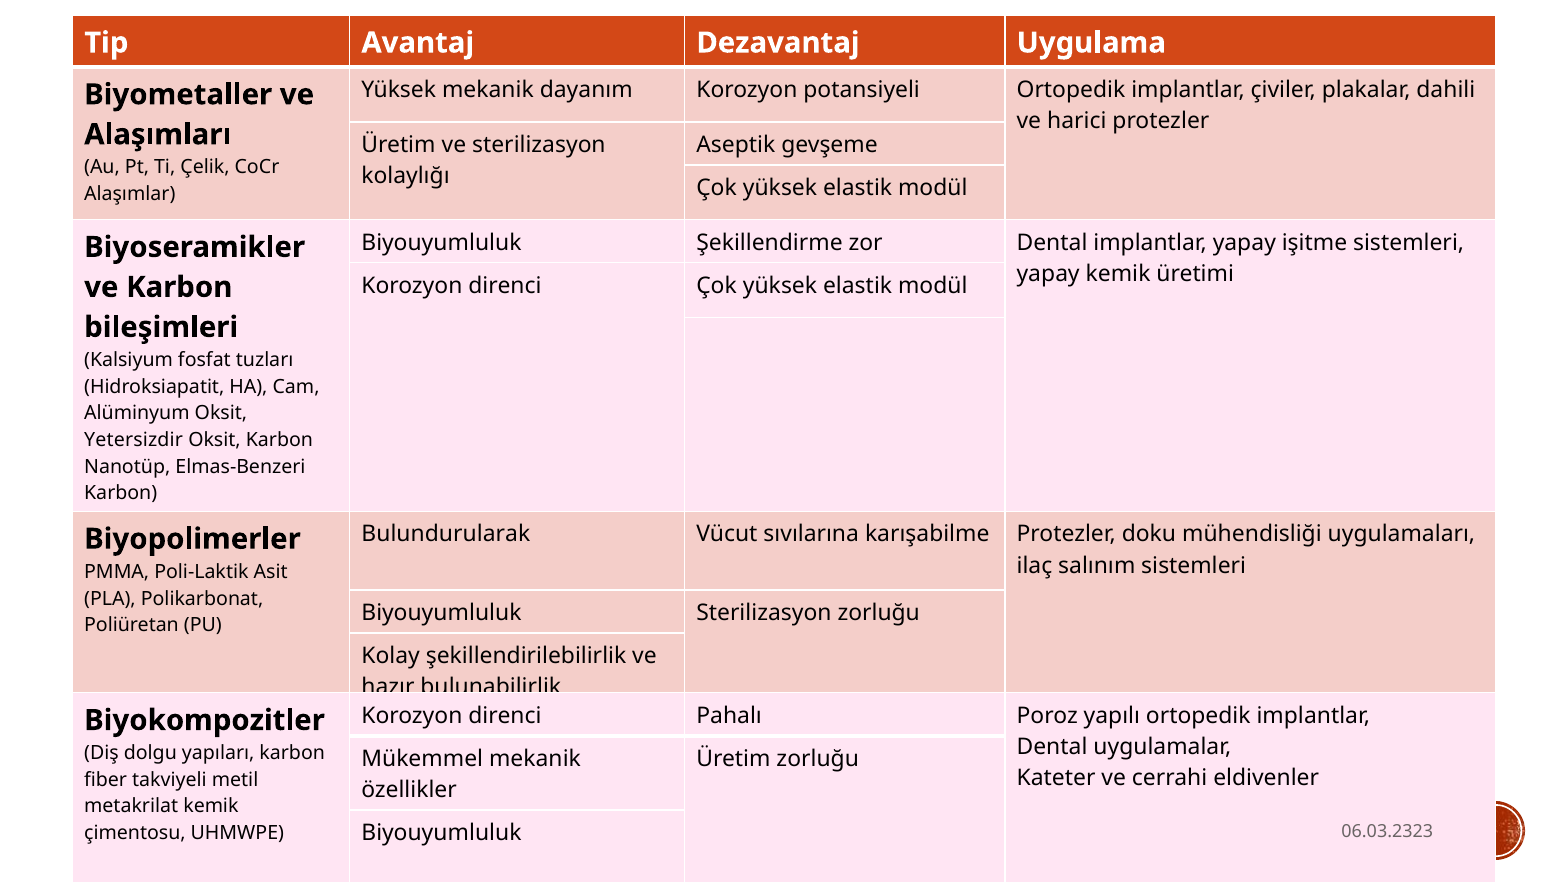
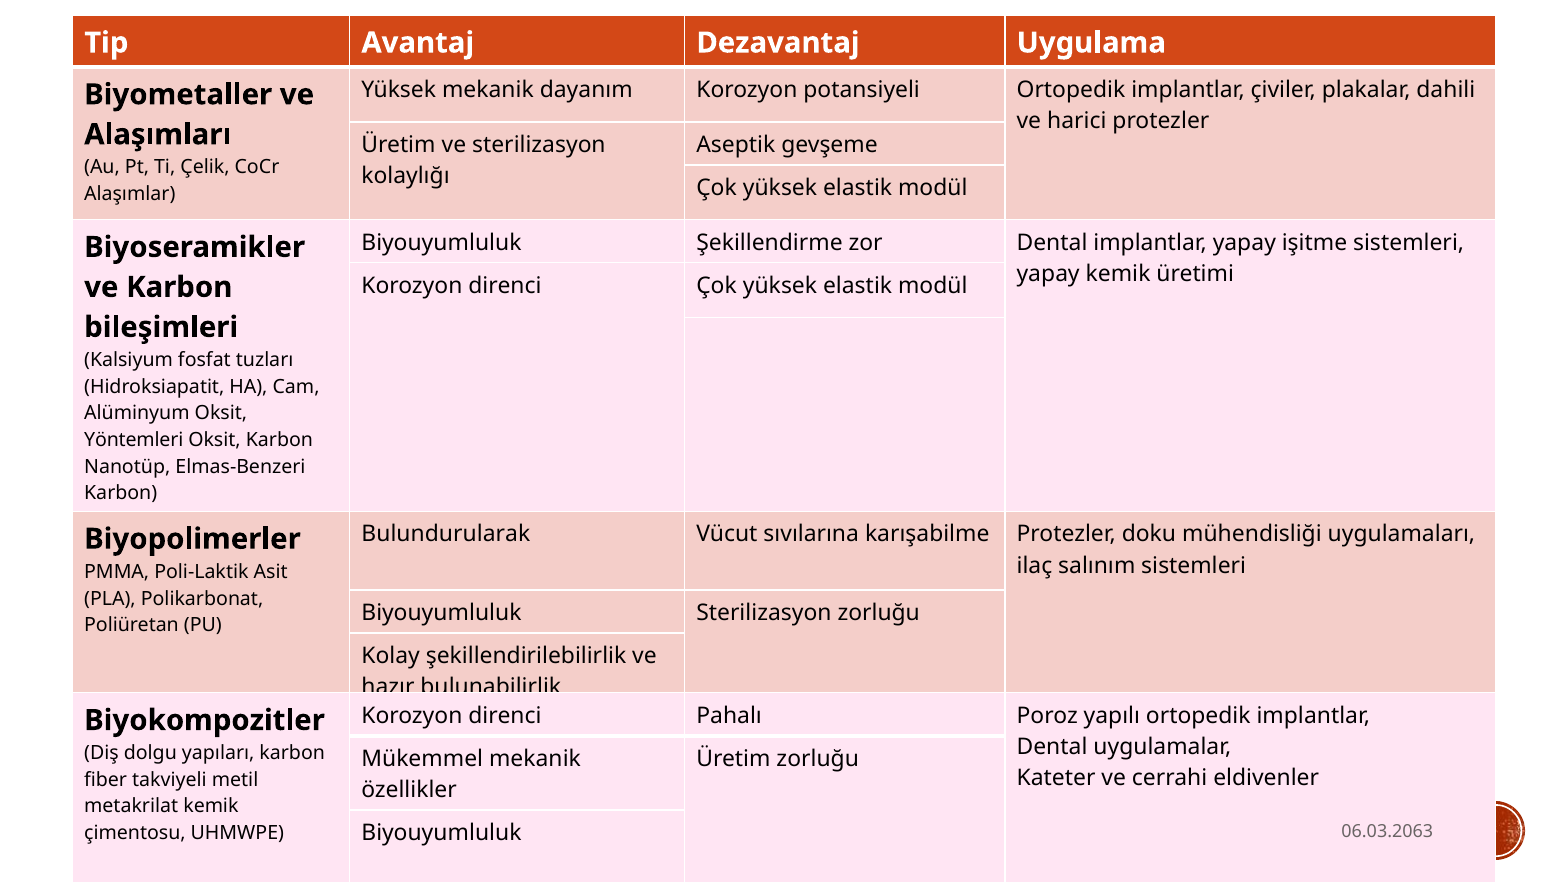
Yetersizdir: Yetersizdir -> Yöntemleri (134, 440)
06.03.2323: 06.03.2323 -> 06.03.2063 (1387, 831)
